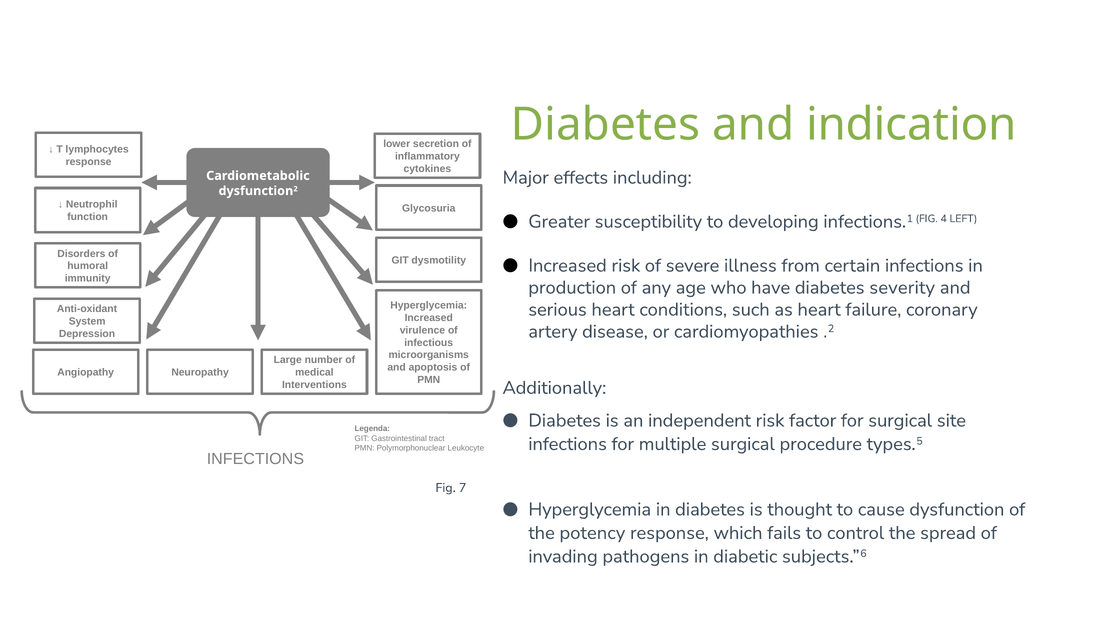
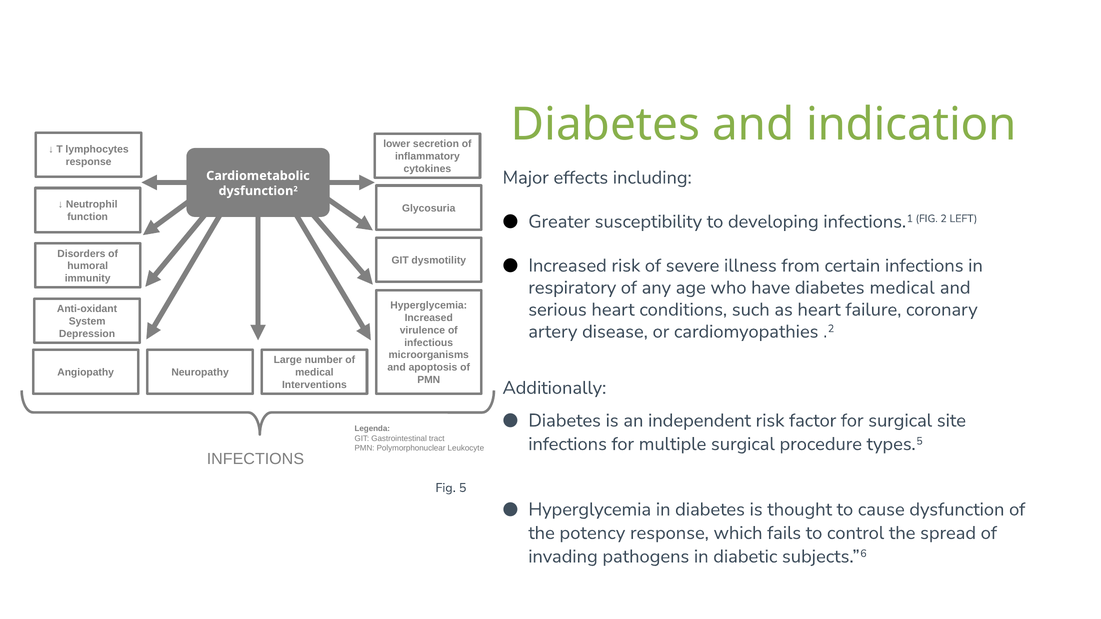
4: 4 -> 2 (944, 219)
production: production -> respiratory (572, 288)
diabetes severity: severity -> medical (902, 288)
7: 7 -> 5 (463, 488)
